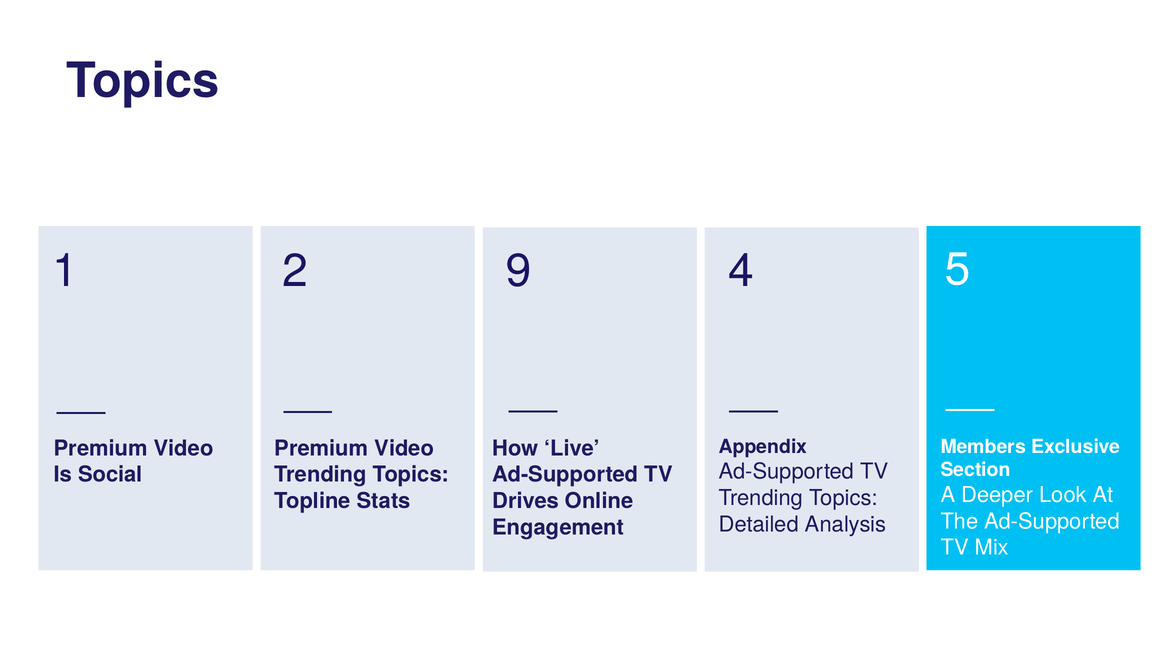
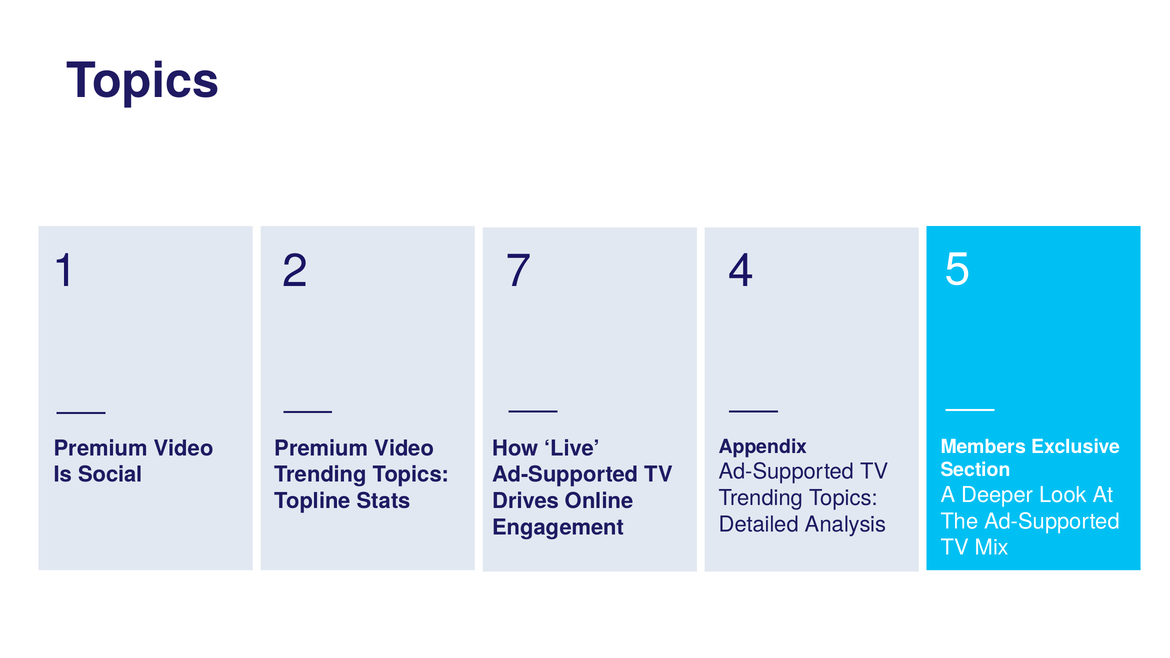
9: 9 -> 7 (519, 271)
